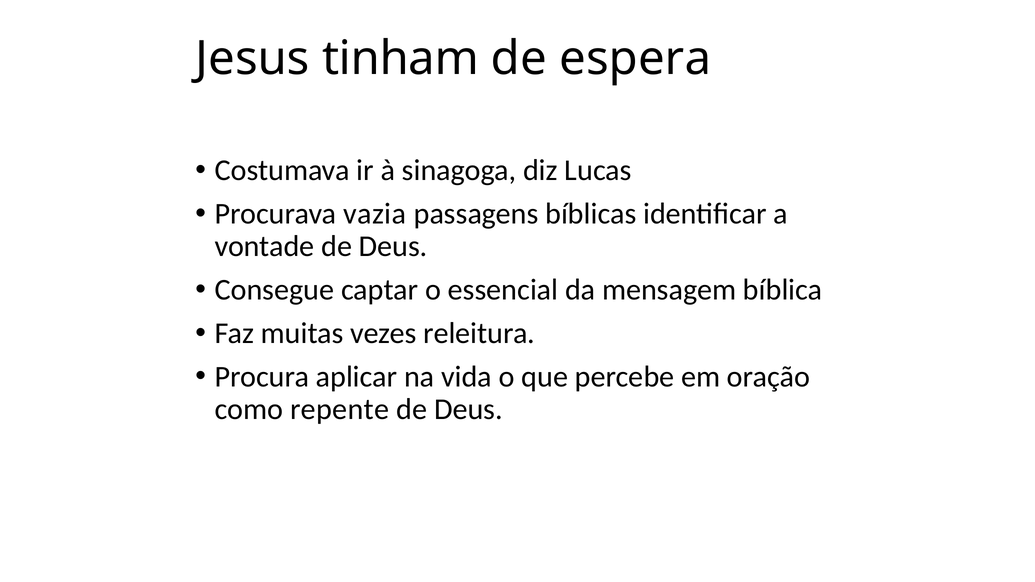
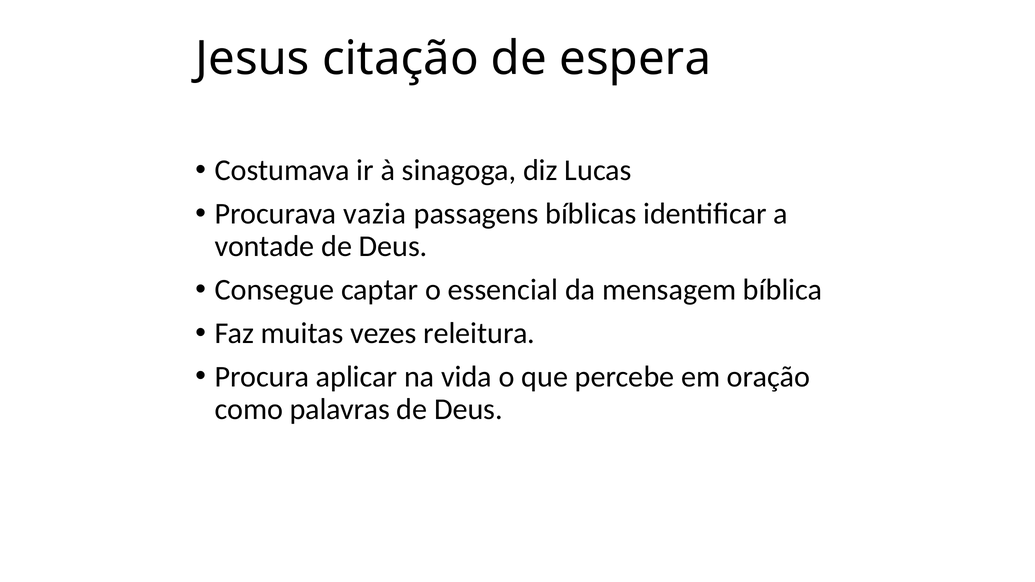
tinham: tinham -> citação (400, 59)
repente: repente -> palavras (340, 409)
